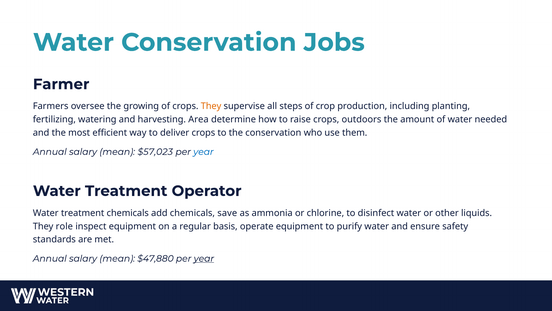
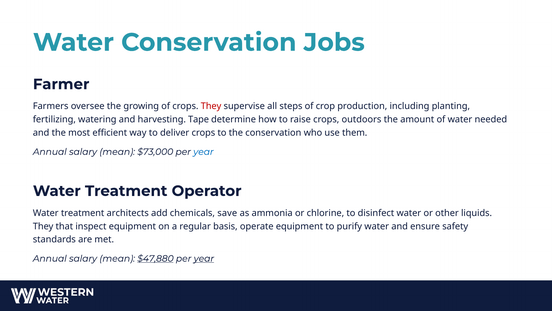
They colour: orange -> red (211, 106)
Area: Area -> Tape (199, 119)
$57,023: $57,023 -> $73,000 (155, 152)
treatment chemicals: chemicals -> architects (128, 213)
role: role -> that (64, 226)
$47,880 underline: none -> present (156, 258)
